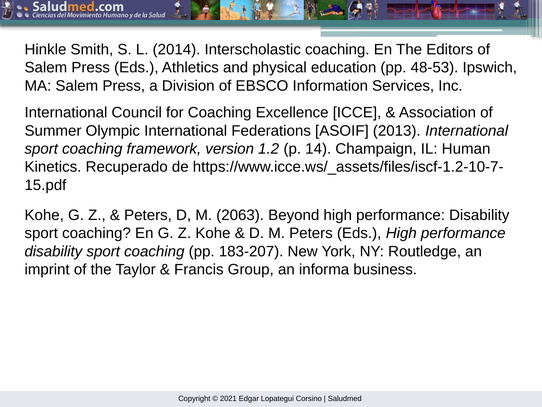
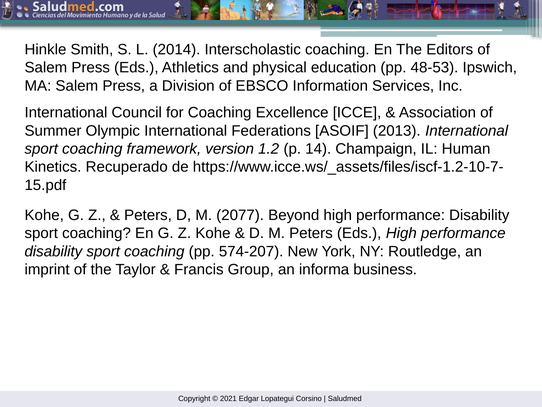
2063: 2063 -> 2077 (240, 215)
183-207: 183-207 -> 574-207 (251, 251)
